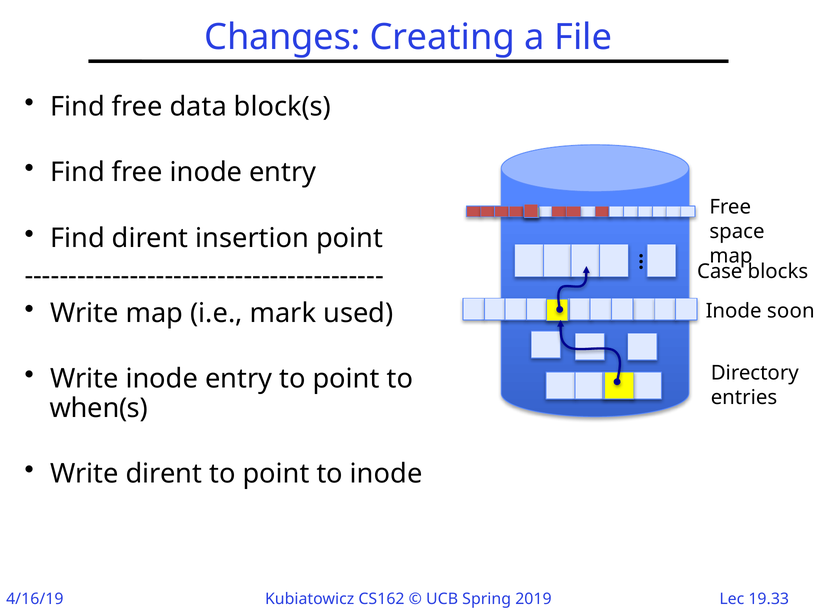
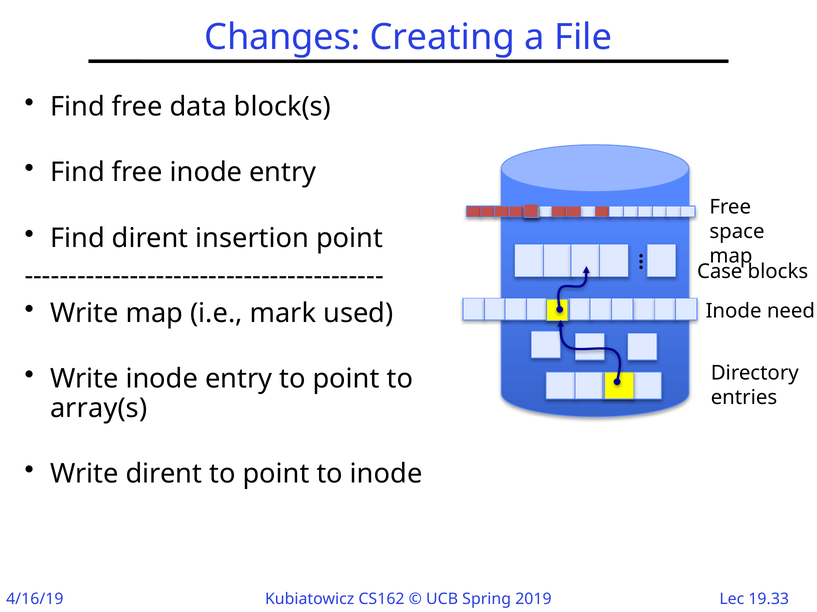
soon: soon -> need (791, 311)
when(s: when(s -> array(s (99, 409)
